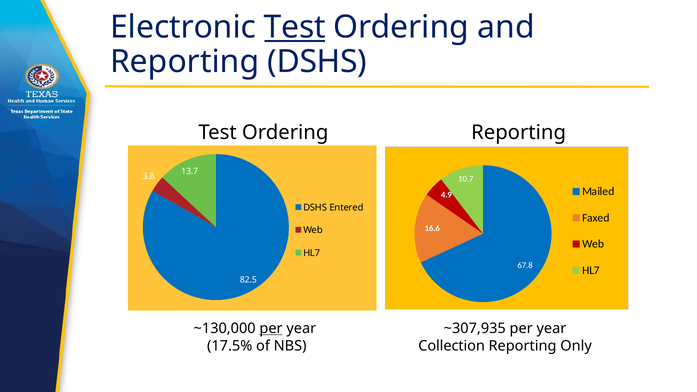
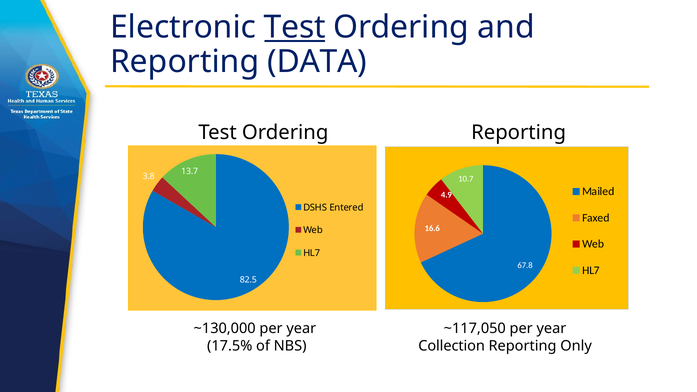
Reporting DSHS: DSHS -> DATA (317, 62)
~307,935: ~307,935 -> ~117,050 (475, 329)
per underline: present -> none (271, 329)
